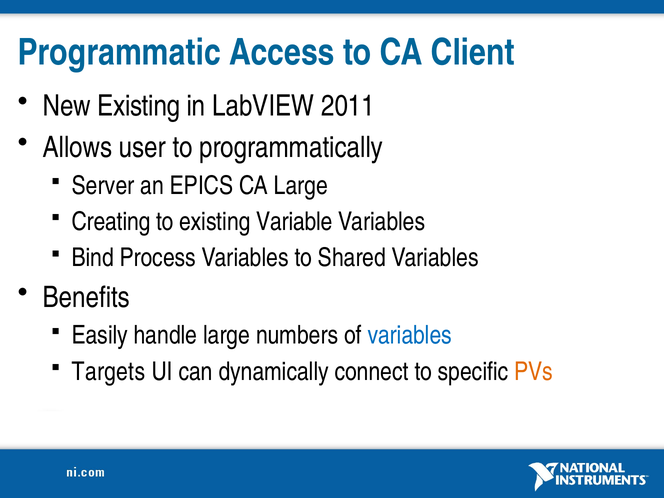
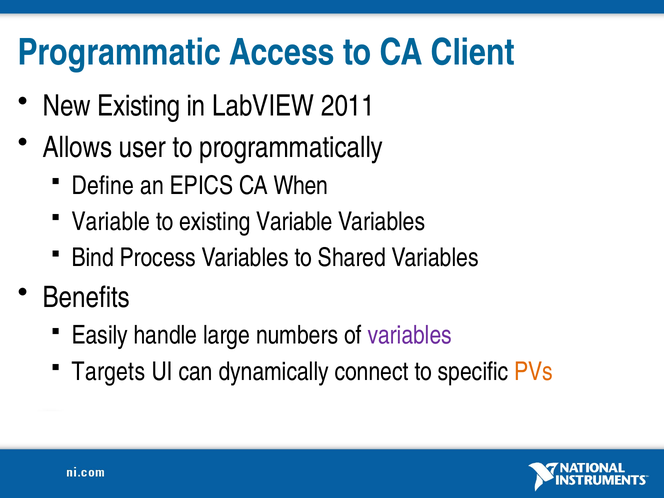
Server: Server -> Define (103, 186)
CA Large: Large -> When (301, 186)
Creating: Creating -> Variable (111, 222)
variables colour: blue -> purple (410, 335)
